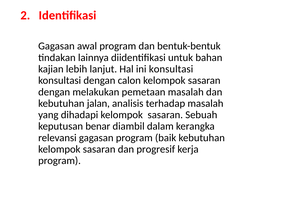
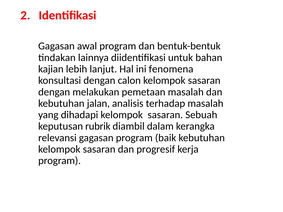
ini konsultasi: konsultasi -> fenomena (171, 69)
benar: benar -> rubrik (98, 126)
